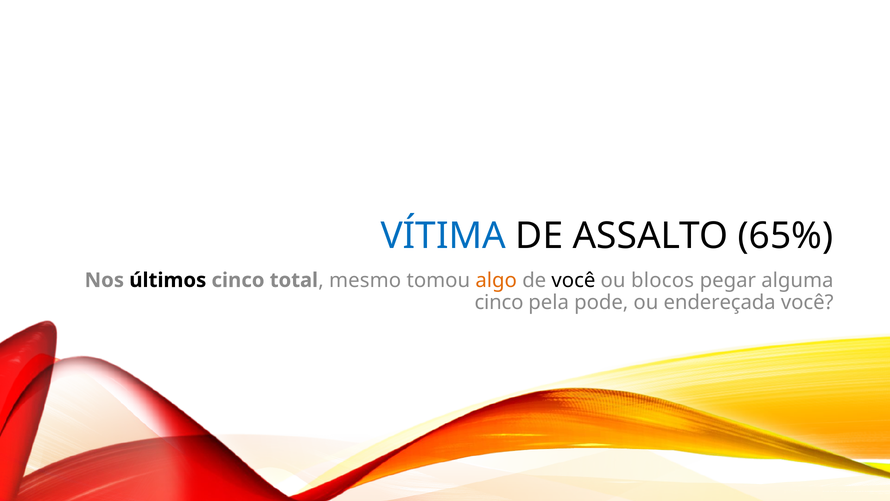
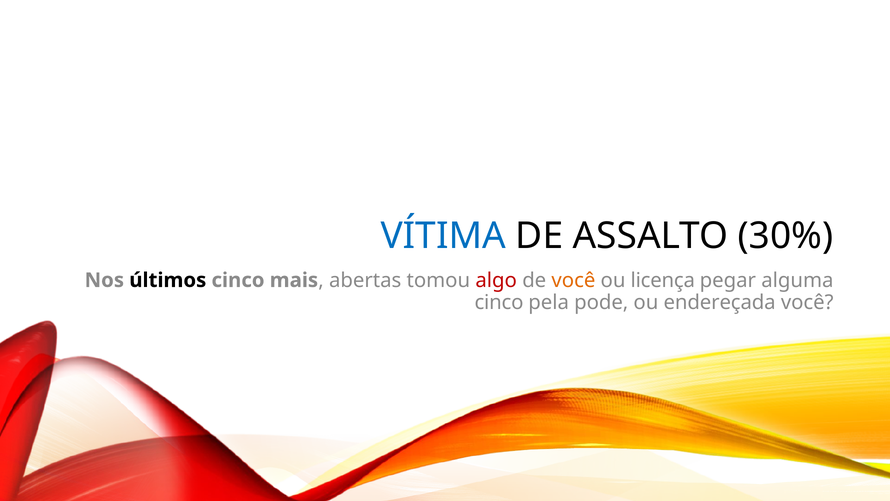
65%: 65% -> 30% (785, 236)
total: total -> mais (294, 280)
mesmo: mesmo -> abertas (365, 280)
algo colour: orange -> red (496, 280)
você colour: black -> orange (573, 280)
blocos: blocos -> licença (663, 280)
